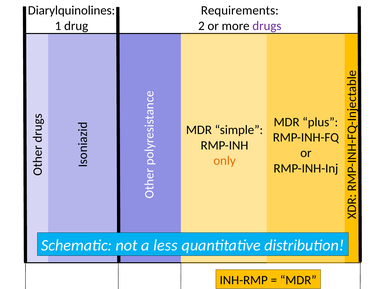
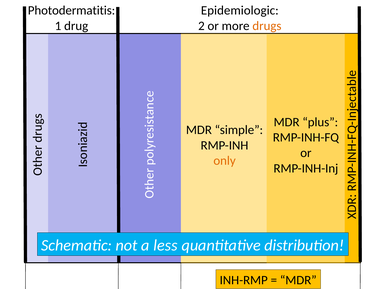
Diarylquinolines: Diarylquinolines -> Photodermatitis (72, 11)
Requirements: Requirements -> Epidemiologic (240, 11)
drugs colour: purple -> orange (267, 26)
